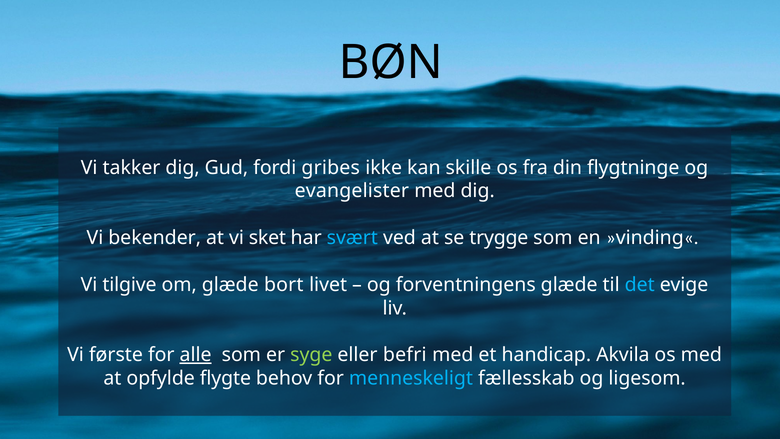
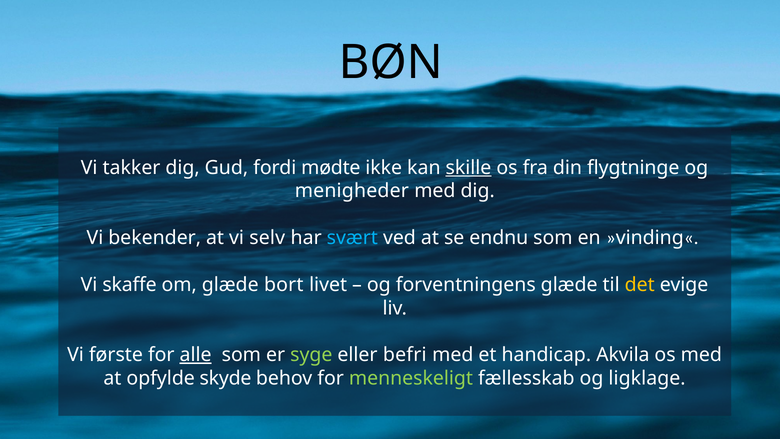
gribes: gribes -> mødte (331, 167)
skille underline: none -> present (468, 167)
evangelister: evangelister -> menigheder (352, 191)
sket: sket -> selv (267, 238)
trygge: trygge -> endnu (499, 238)
tilgive: tilgive -> skaffe (130, 284)
det colour: light blue -> yellow (640, 284)
flygte: flygte -> skyde (225, 378)
menneskeligt colour: light blue -> light green (411, 378)
ligesom: ligesom -> ligklage (647, 378)
